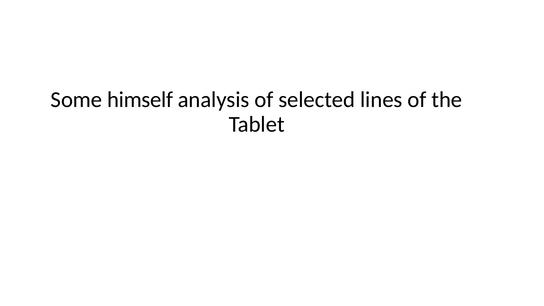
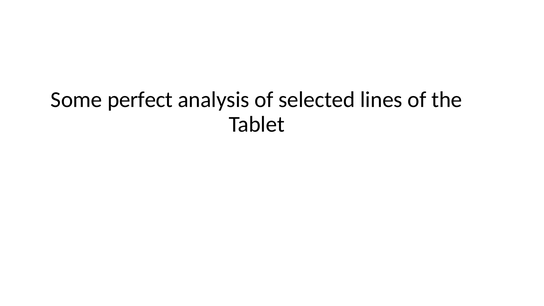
himself: himself -> perfect (140, 100)
